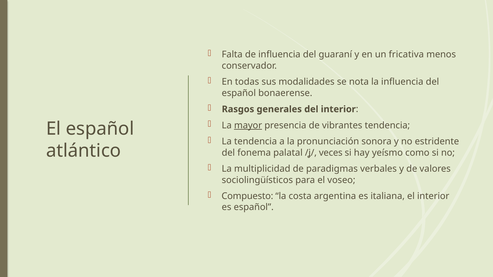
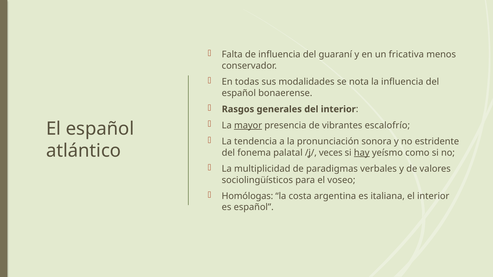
vibrantes tendencia: tendencia -> escalofrío (387, 126)
hay underline: none -> present (362, 153)
Compuesto: Compuesto -> Homólogas (247, 196)
